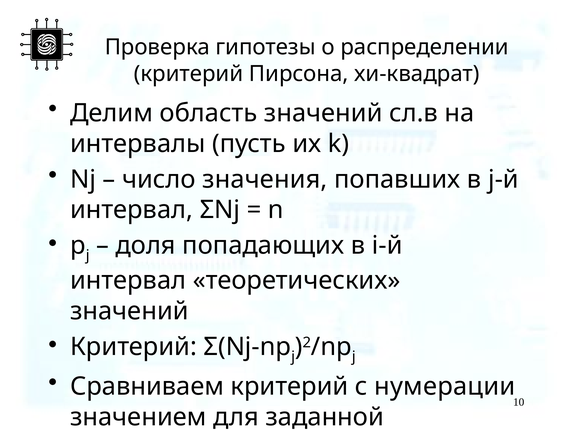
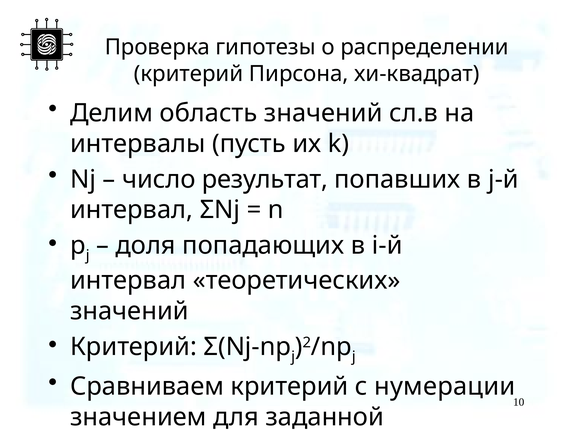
значения: значения -> результат (265, 179)
